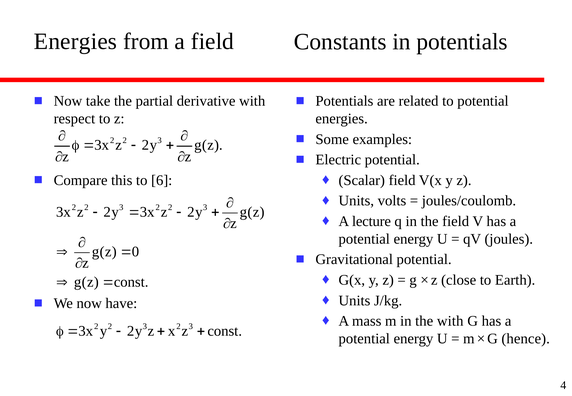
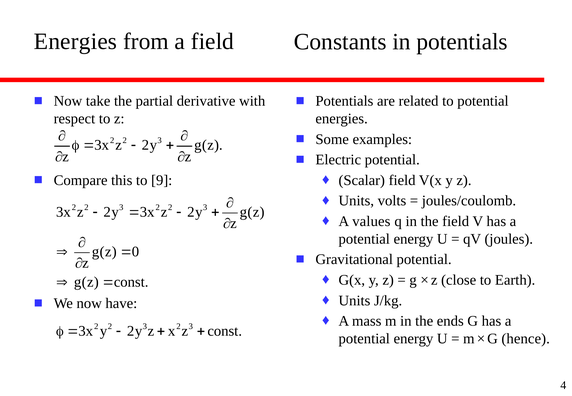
6: 6 -> 9 (162, 180)
lecture: lecture -> values (371, 221)
the with: with -> ends (450, 321)
